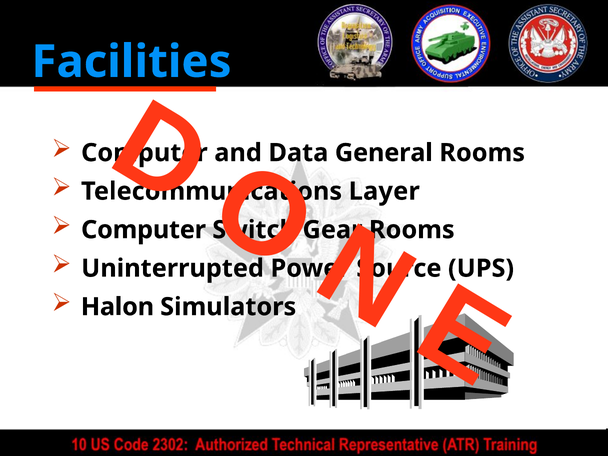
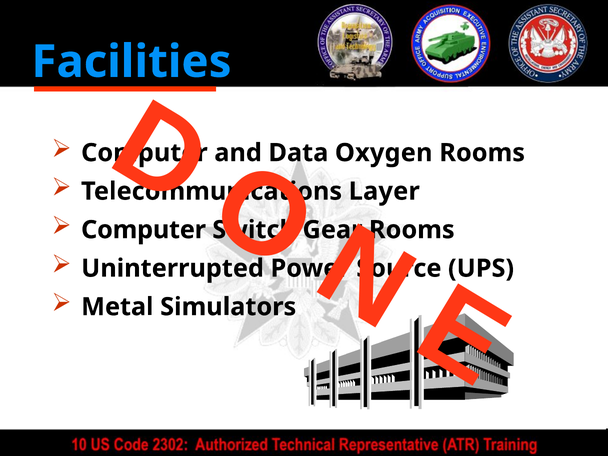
General: General -> Oxygen (384, 153)
Halon: Halon -> Metal (117, 307)
